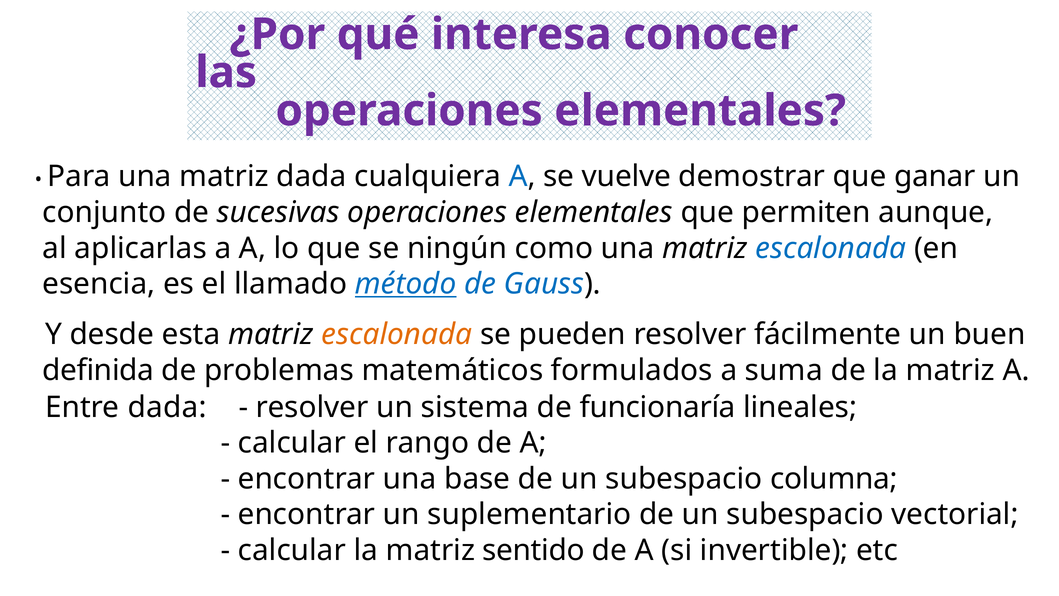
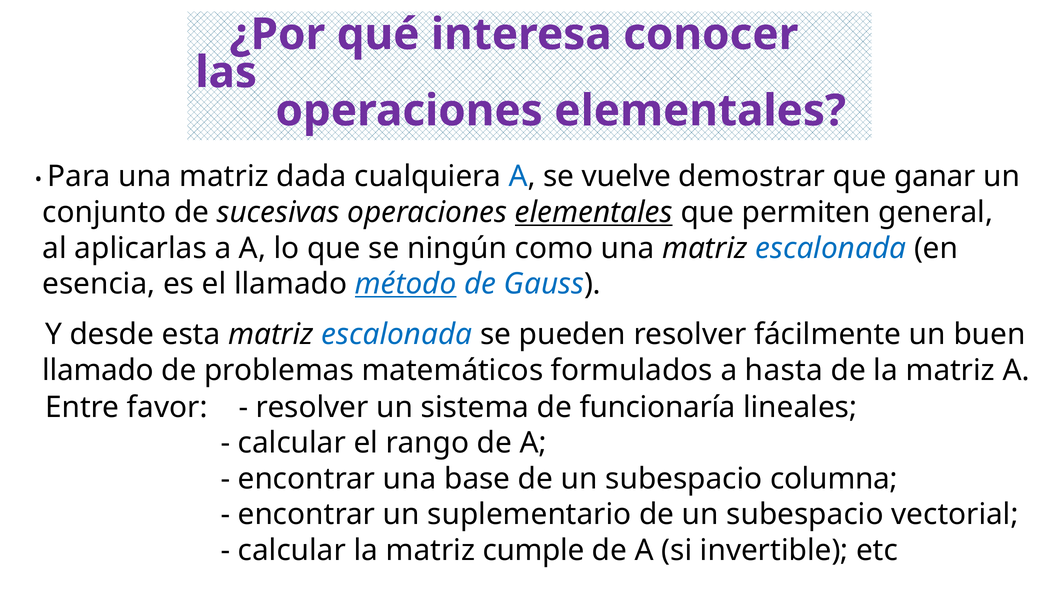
elementales underline: none -> present (594, 212)
aunque: aunque -> general (936, 212)
escalonada colour: orange -> blue (397, 334)
definida: definida -> llamado (98, 370)
suma: suma -> hasta (784, 370)
Entre dada: dada -> favor (167, 407)
sentido: sentido -> cumple (534, 550)
